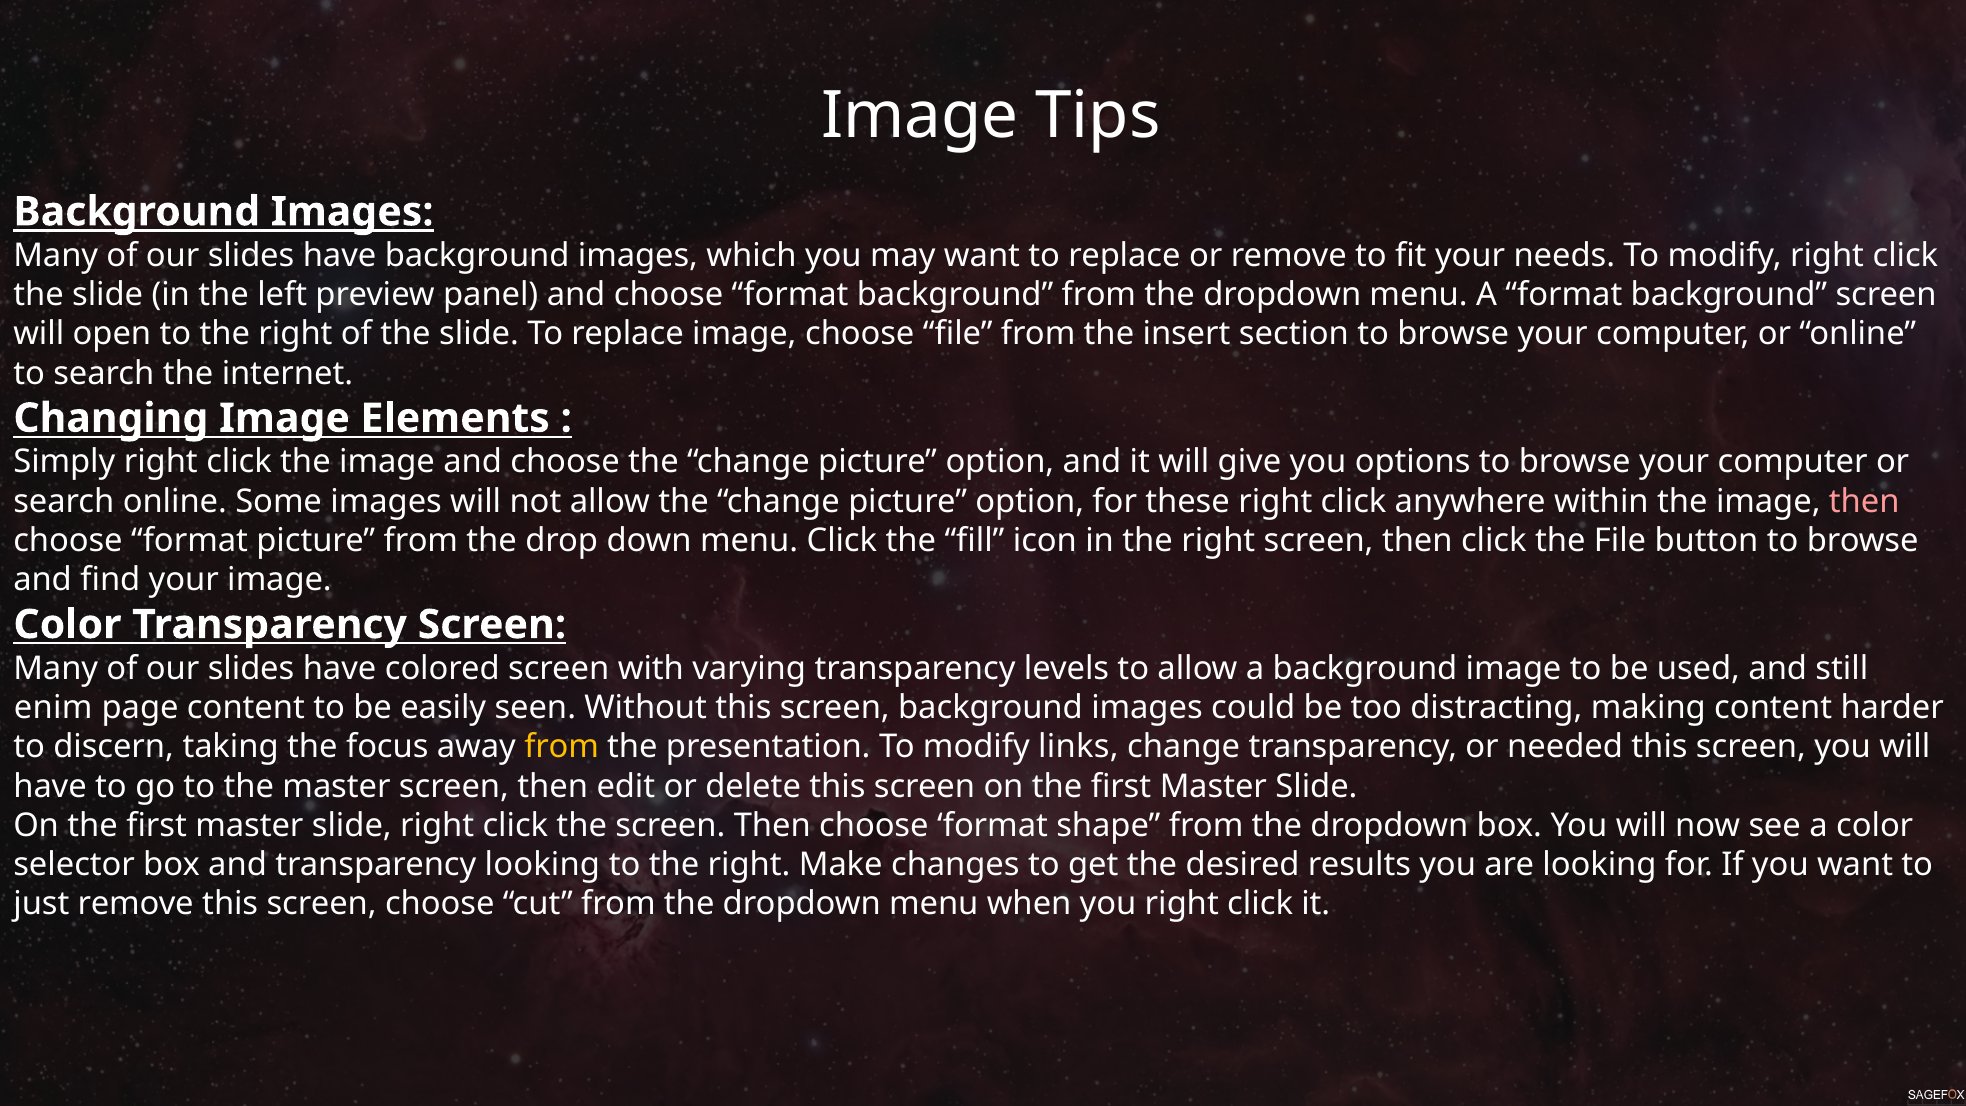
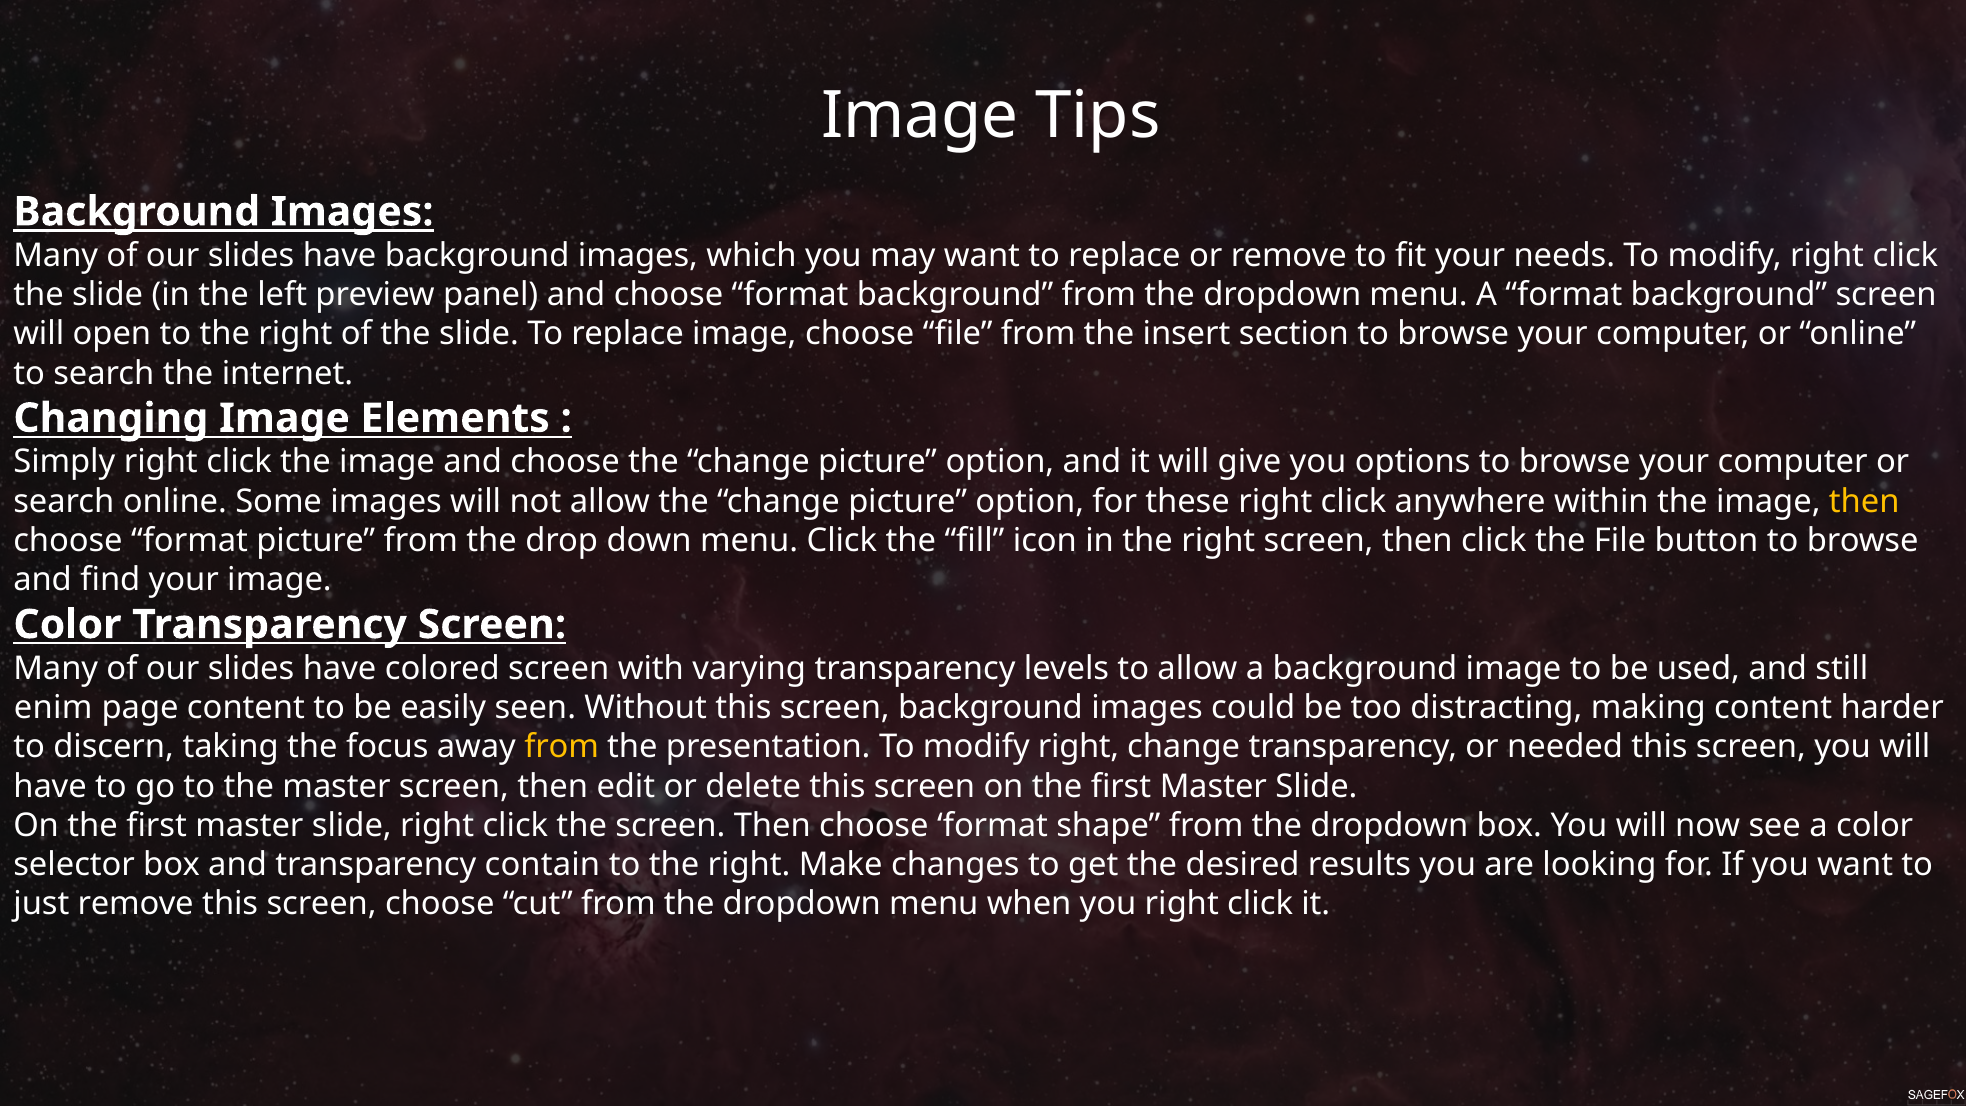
then colour: pink -> yellow (1864, 501)
presentation To modify links: links -> right (1079, 747)
transparency looking: looking -> contain (542, 865)
